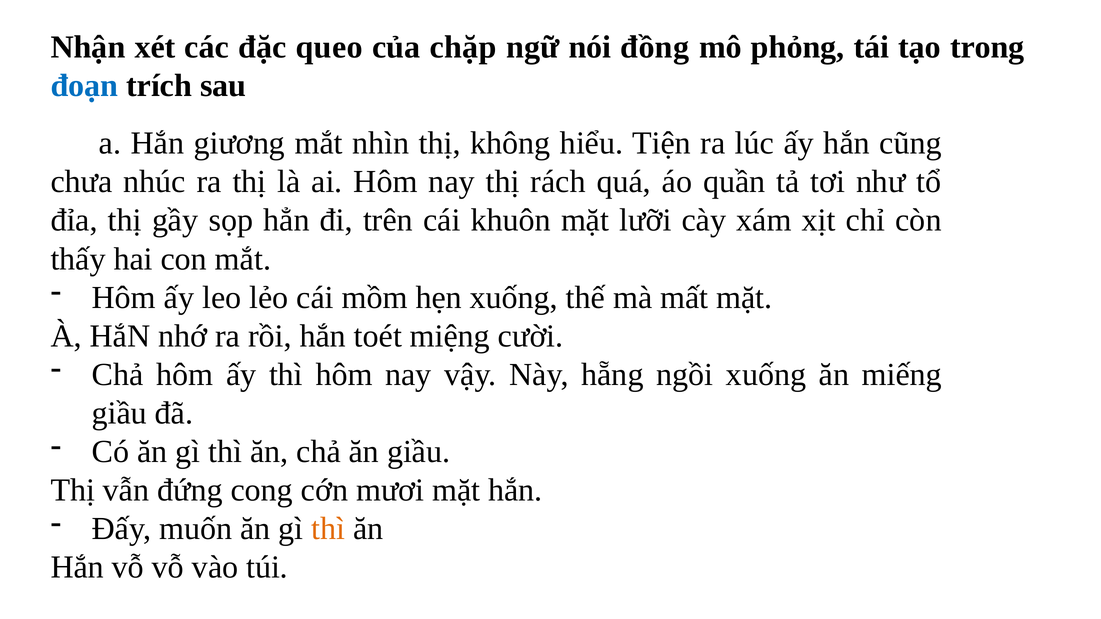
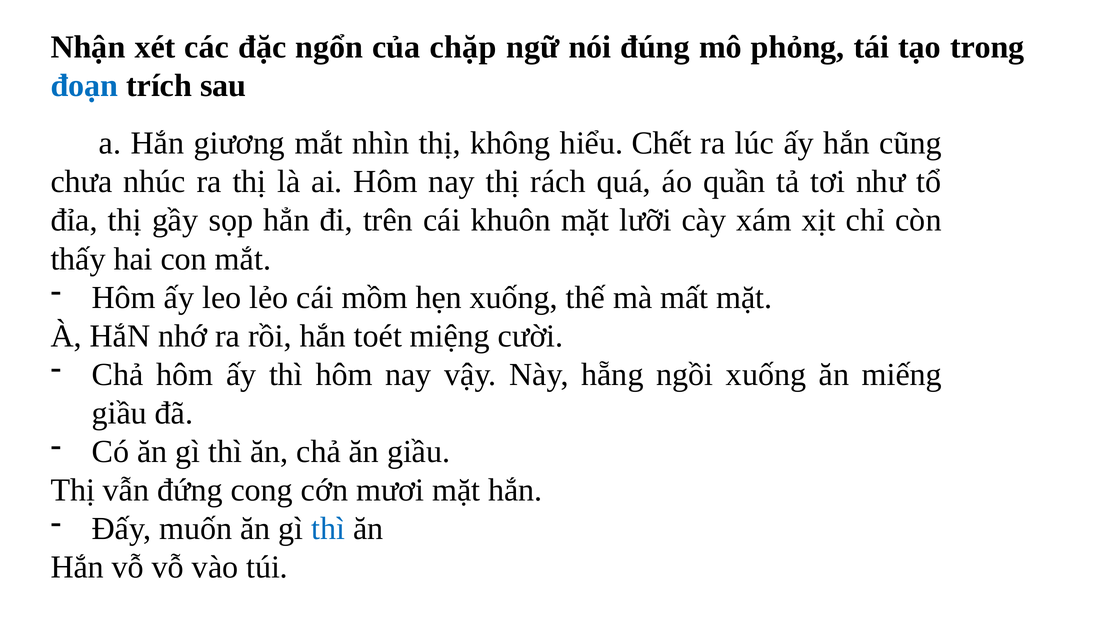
queo: queo -> ngổn (329, 47)
đồng: đồng -> đúng (655, 47)
Tiện: Tiện -> Chết (662, 143)
thì colour: orange -> blue (328, 529)
